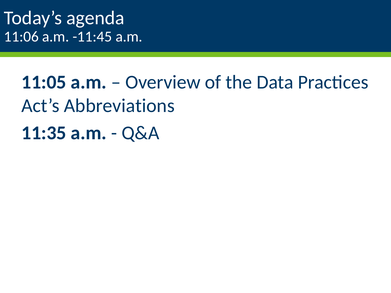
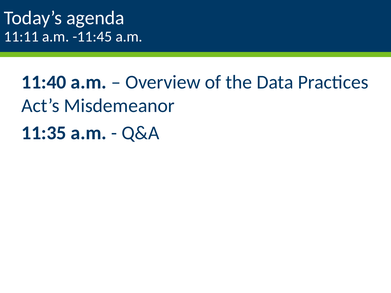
11:06: 11:06 -> 11:11 (21, 37)
11:05: 11:05 -> 11:40 (44, 82)
Abbreviations: Abbreviations -> Misdemeanor (119, 106)
